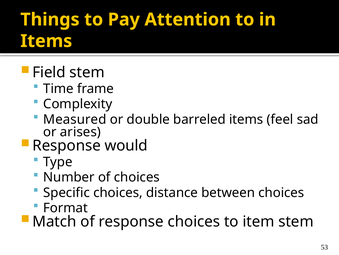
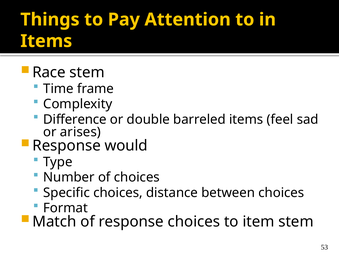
Field: Field -> Race (49, 72)
Measured: Measured -> Difference (75, 119)
